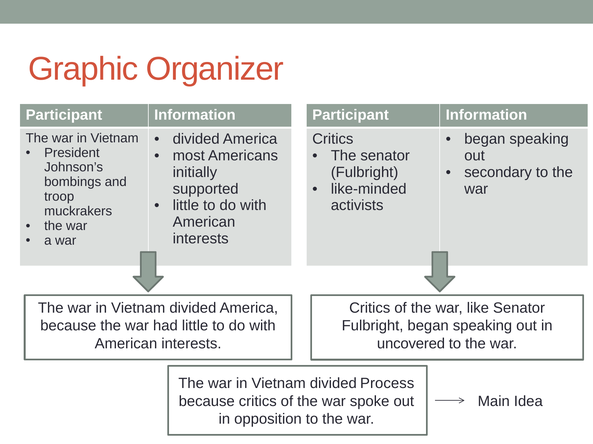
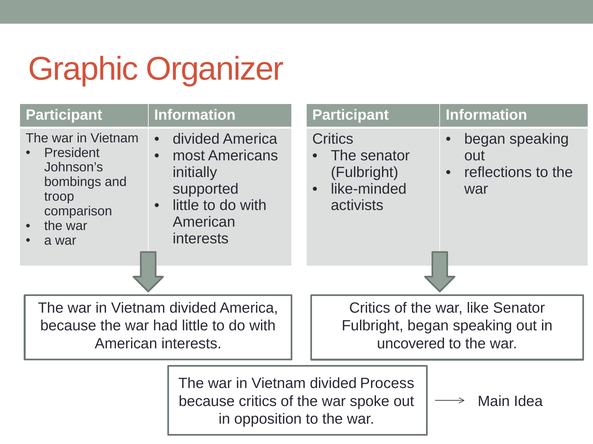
secondary: secondary -> reflections (498, 173)
muckrakers: muckrakers -> comparison (78, 211)
